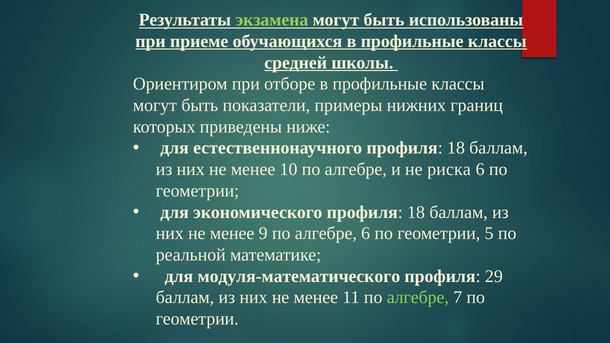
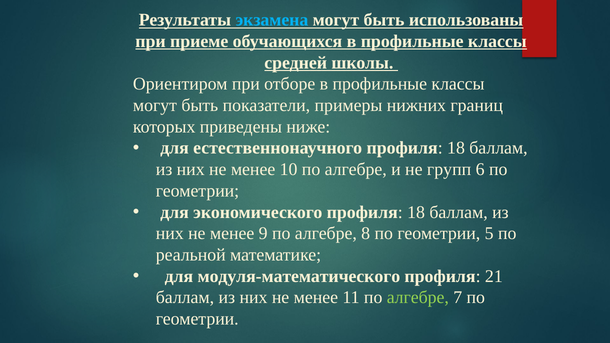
экзамена colour: light green -> light blue (272, 20)
риска: риска -> групп (449, 170)
алгебре 6: 6 -> 8 (366, 234)
29: 29 -> 21 (494, 276)
